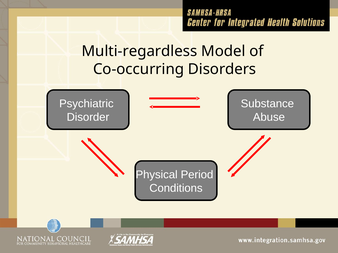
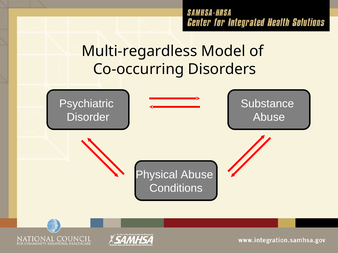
Physical Period: Period -> Abuse (197, 175)
